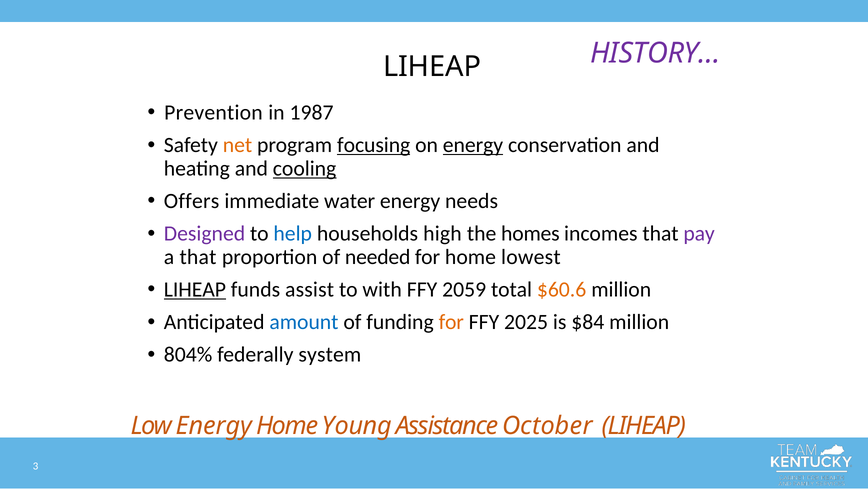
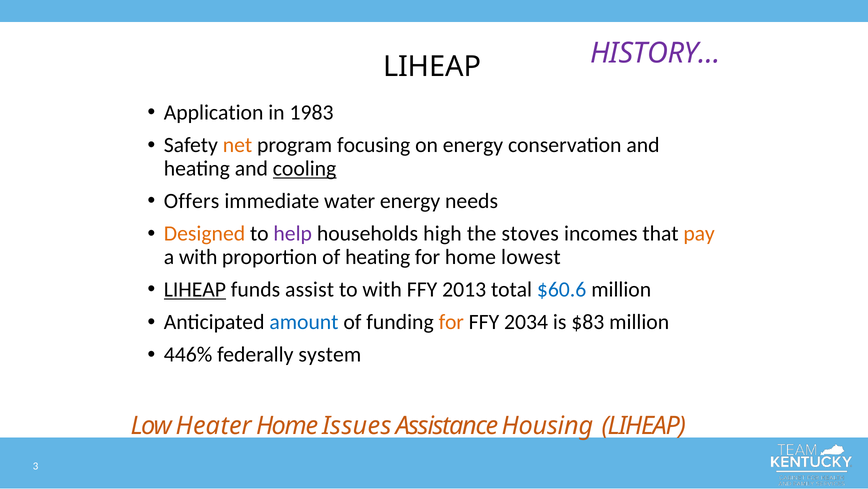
Prevention: Prevention -> Application (214, 113)
1987: 1987 -> 1983 (312, 113)
focusing underline: present -> none (374, 145)
energy underline: present -> none (473, 145)
Designed colour: purple -> orange (205, 233)
help colour: blue -> purple (293, 233)
homes: homes -> stoves (530, 233)
pay colour: purple -> orange (699, 233)
a that: that -> with (198, 257)
of needed: needed -> heating (378, 257)
2059: 2059 -> 2013 (464, 289)
$60.6 colour: orange -> blue (562, 289)
2025: 2025 -> 2034 (526, 322)
$84: $84 -> $83 (588, 322)
804%: 804% -> 446% (188, 354)
Low Energy: Energy -> Heater (214, 425)
Young: Young -> Issues (357, 425)
October: October -> Housing (548, 425)
